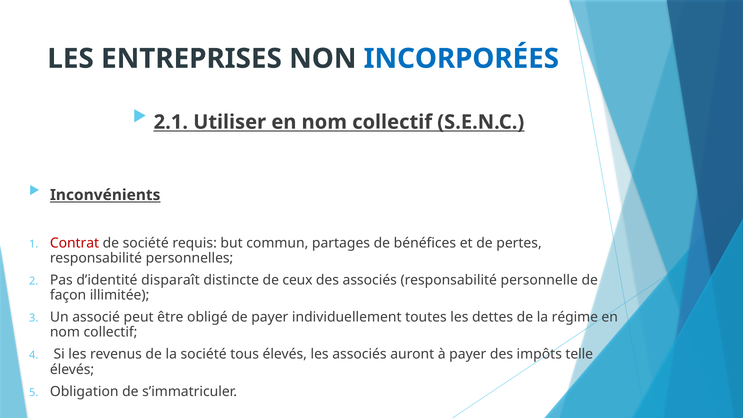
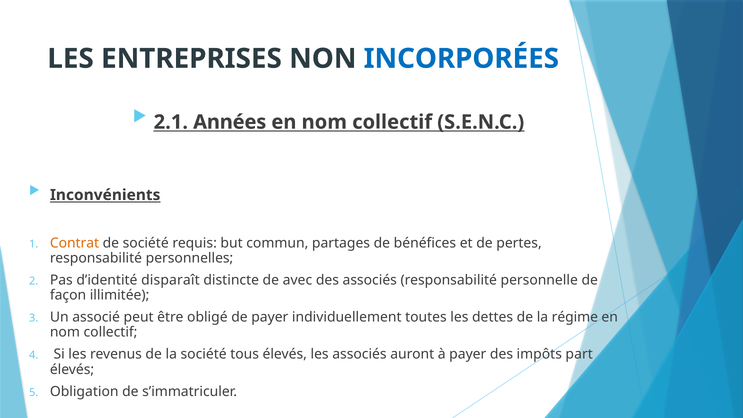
Utiliser: Utiliser -> Années (230, 122)
Contrat colour: red -> orange (74, 243)
ceux: ceux -> avec (297, 280)
telle: telle -> part (579, 354)
